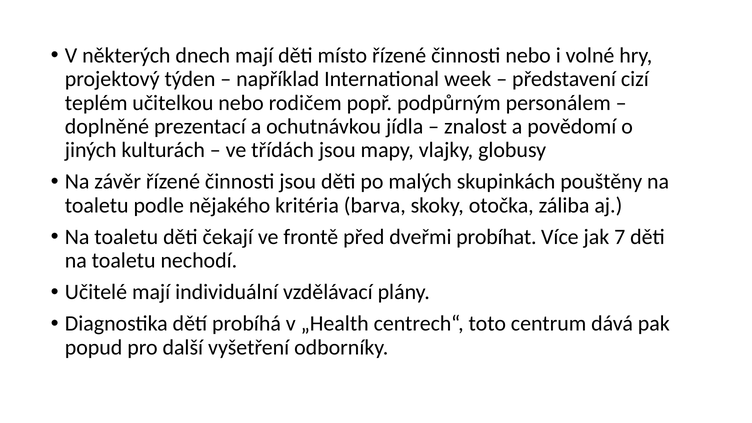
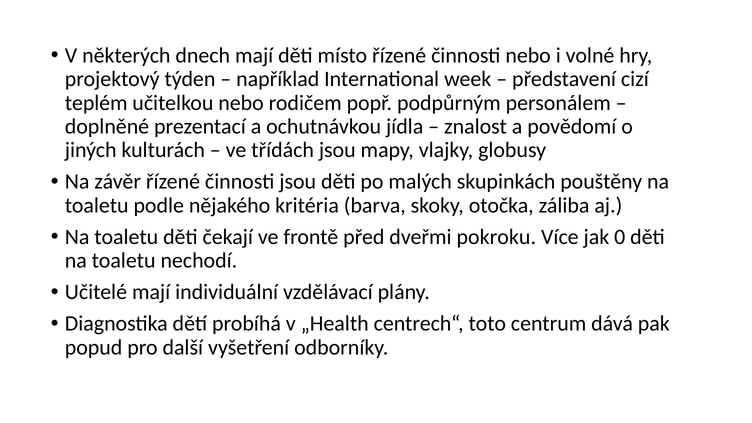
probíhat: probíhat -> pokroku (496, 237)
7: 7 -> 0 (620, 237)
